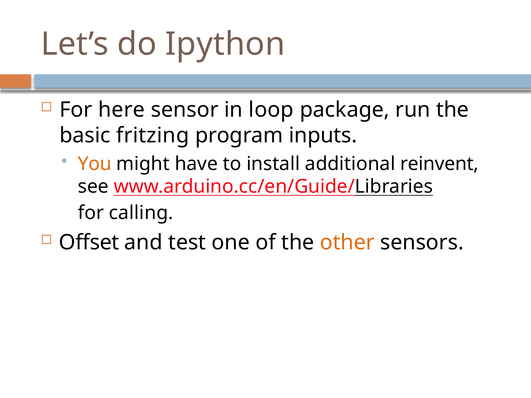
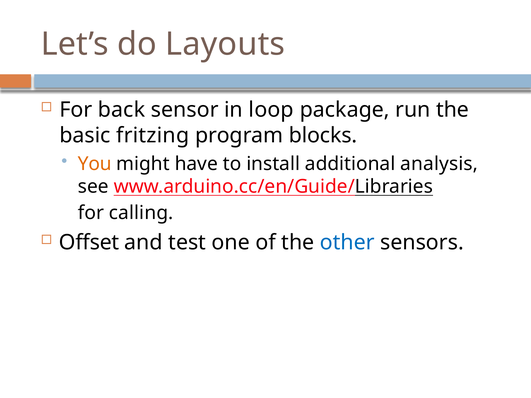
Ipython: Ipython -> Layouts (225, 44)
here: here -> back (121, 110)
inputs: inputs -> blocks (323, 136)
reinvent: reinvent -> analysis (439, 164)
other colour: orange -> blue (347, 243)
